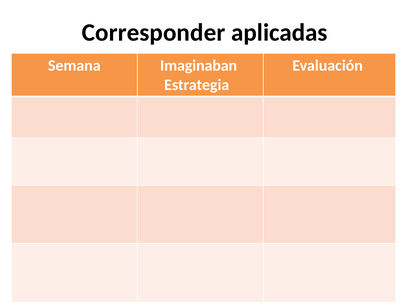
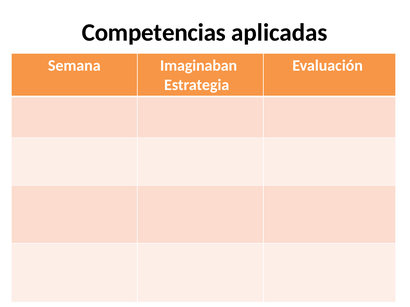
Corresponder: Corresponder -> Competencias (154, 33)
